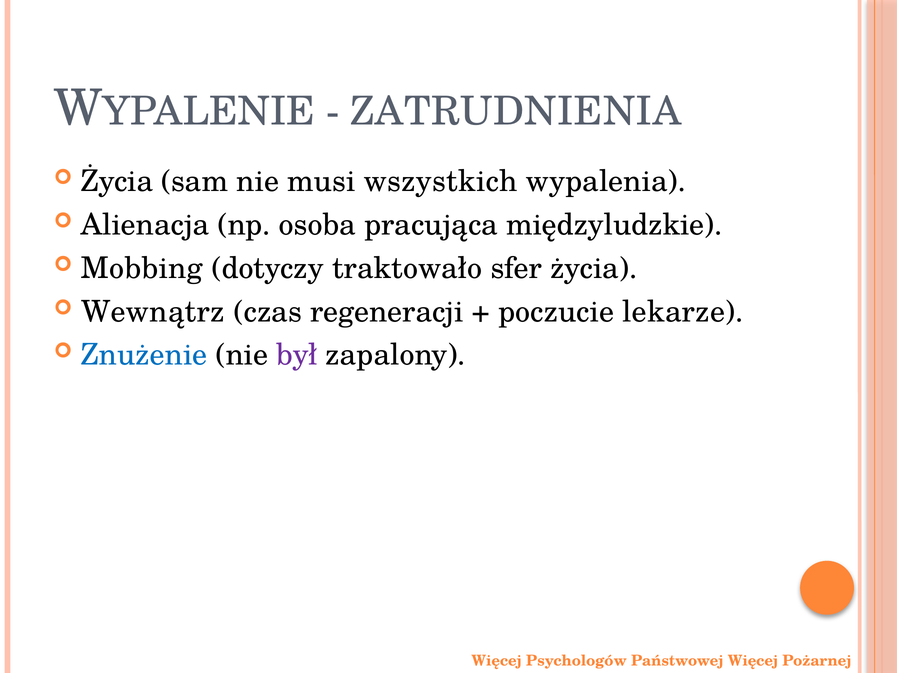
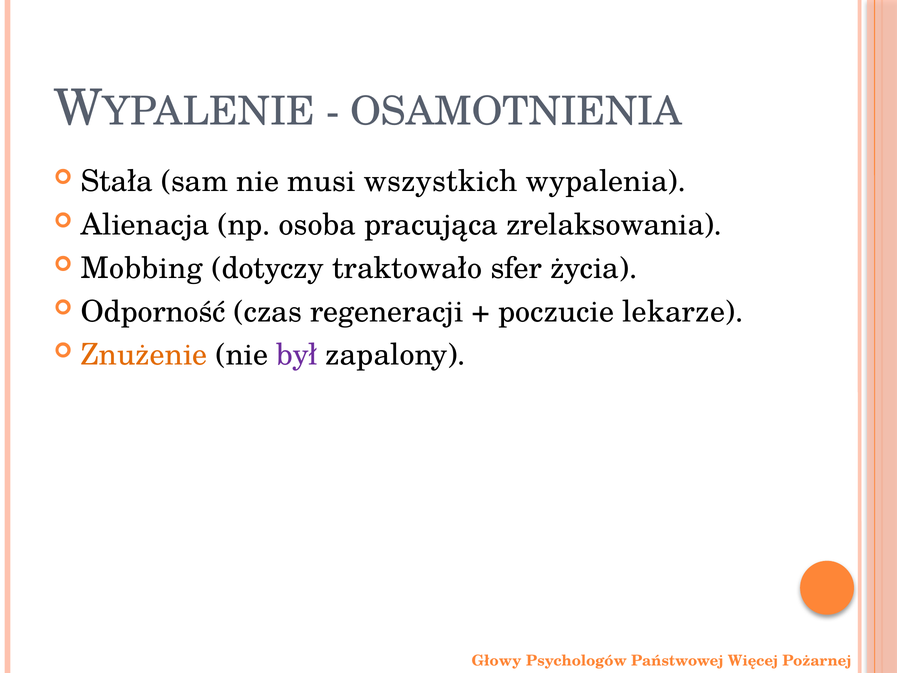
ZATRUDNIENIA: ZATRUDNIENIA -> OSAMOTNIENIA (516, 112)
Życia: Życia -> Stała (117, 182)
międzyludzkie: międzyludzkie -> zrelaksowania (614, 225)
Wewnątrz: Wewnątrz -> Odporność (153, 312)
Znużenie colour: blue -> orange (144, 355)
Więcej: Więcej -> Głowy (497, 660)
